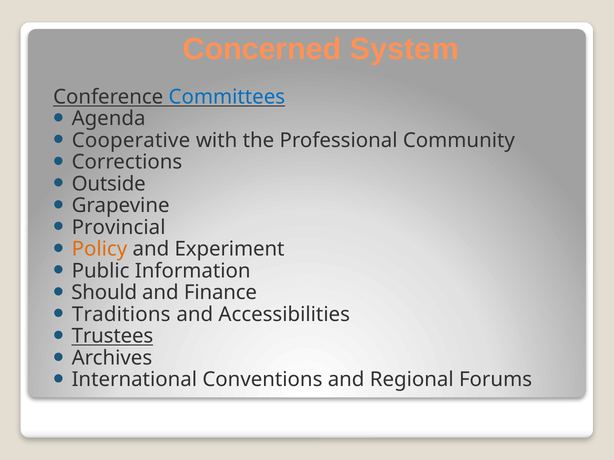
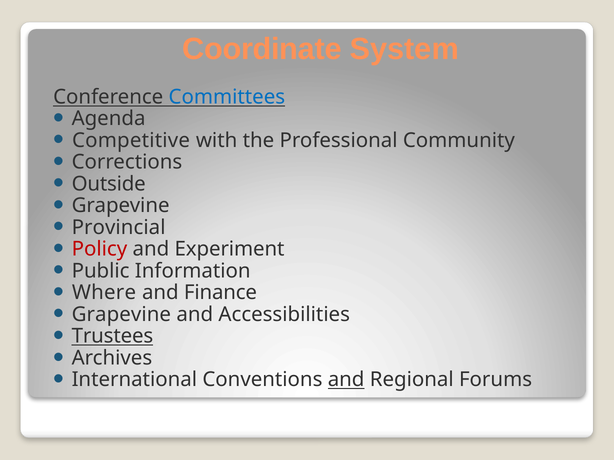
Concerned: Concerned -> Coordinate (262, 49)
Cooperative: Cooperative -> Competitive (131, 141)
Policy colour: orange -> red (99, 249)
Should: Should -> Where (104, 293)
Traditions: Traditions -> Grapevine (121, 315)
and underline: none -> present (346, 380)
